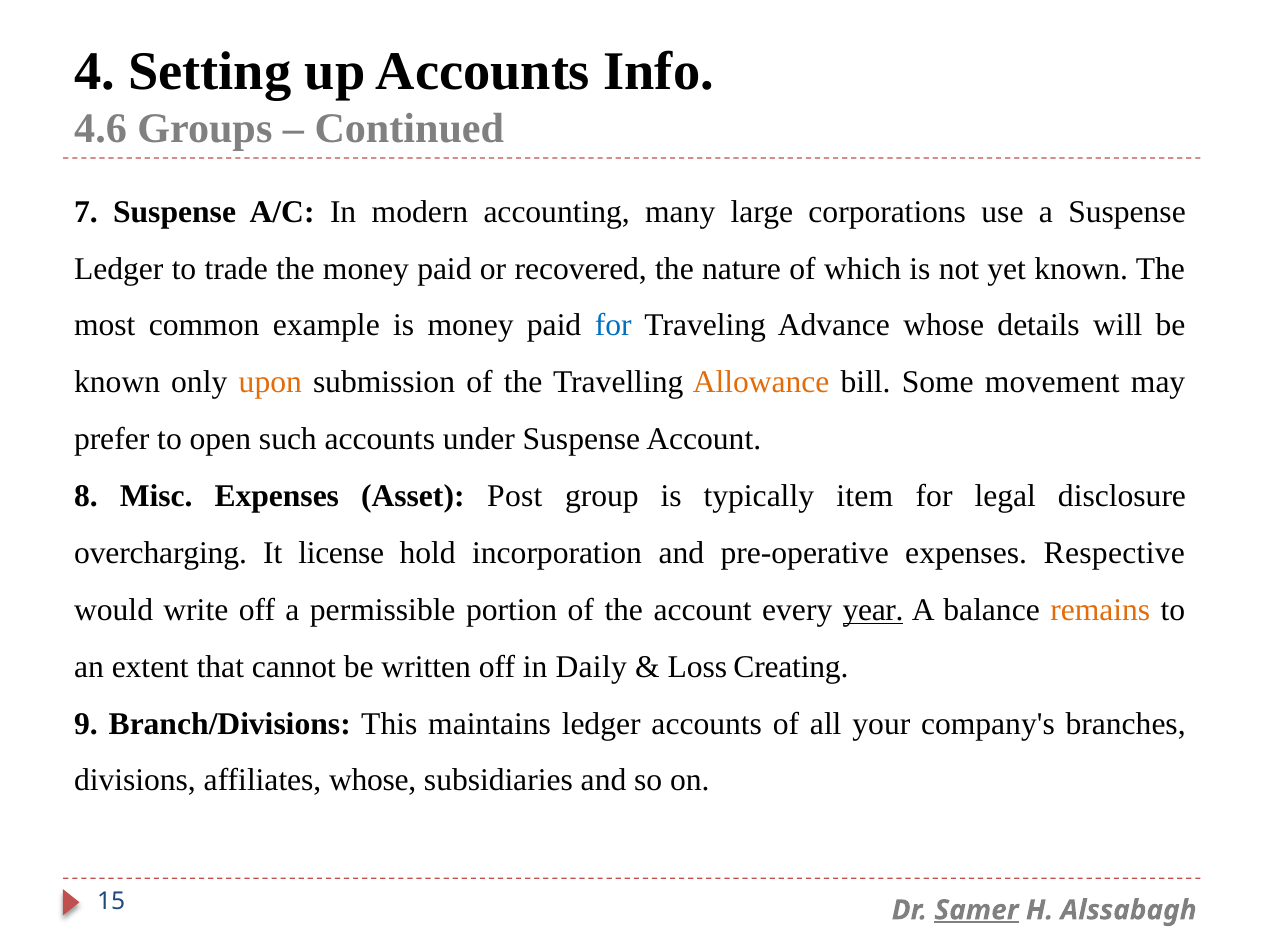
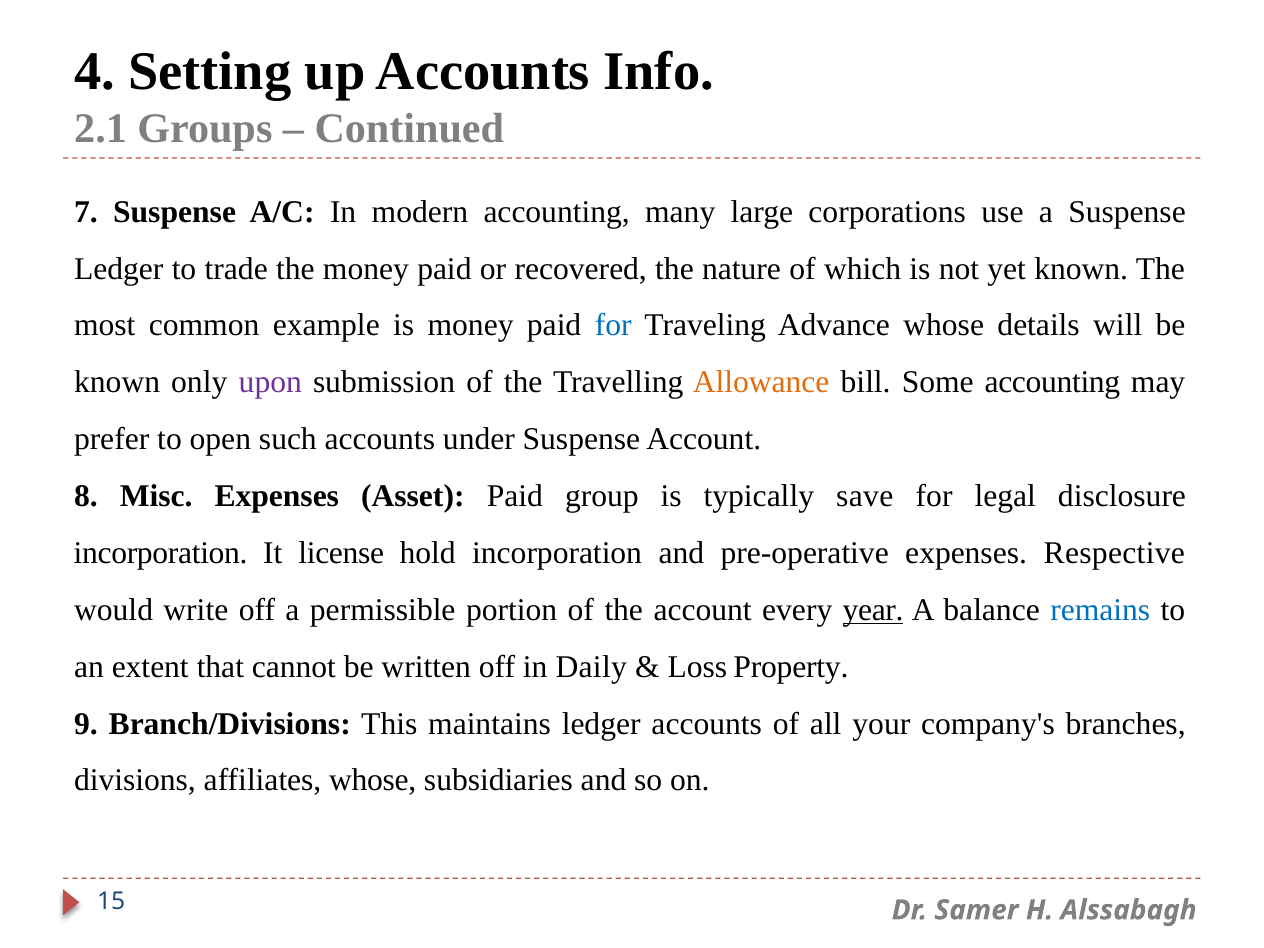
4.6: 4.6 -> 2.1 (101, 129)
upon colour: orange -> purple (270, 382)
Some movement: movement -> accounting (1052, 382)
Asset Post: Post -> Paid (515, 496)
item: item -> save (865, 496)
overcharging: overcharging -> incorporation (161, 553)
remains colour: orange -> blue (1100, 610)
Creating: Creating -> Property (791, 667)
Samer underline: present -> none (976, 910)
